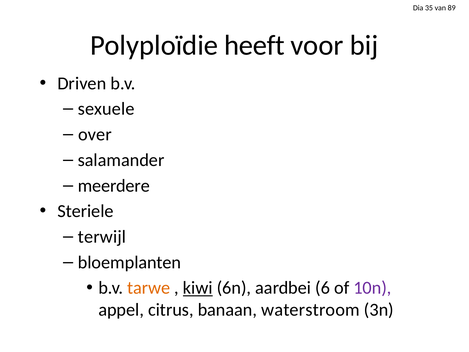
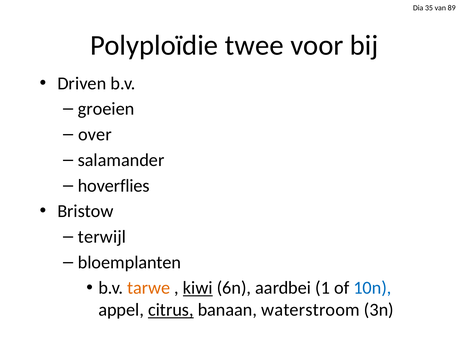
heeft: heeft -> twee (254, 45)
sexuele: sexuele -> groeien (106, 109)
meerdere: meerdere -> hoverflies (114, 186)
Steriele: Steriele -> Bristow (85, 211)
6: 6 -> 1 (323, 288)
10n colour: purple -> blue (372, 288)
citrus underline: none -> present (171, 310)
